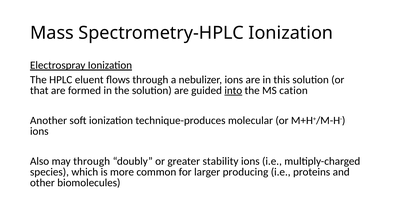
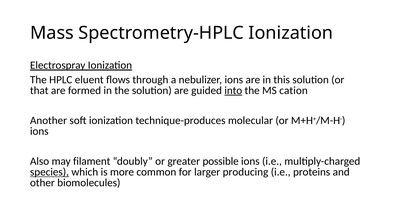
may through: through -> filament (92, 162)
stability: stability -> possible (221, 162)
species underline: none -> present (49, 173)
